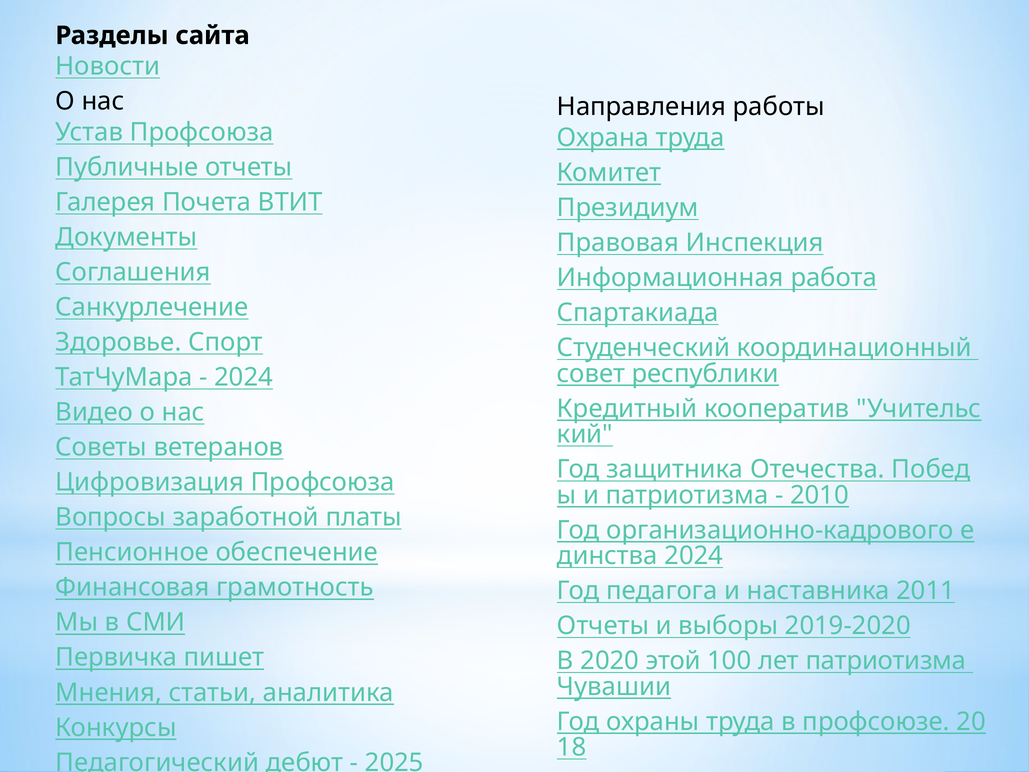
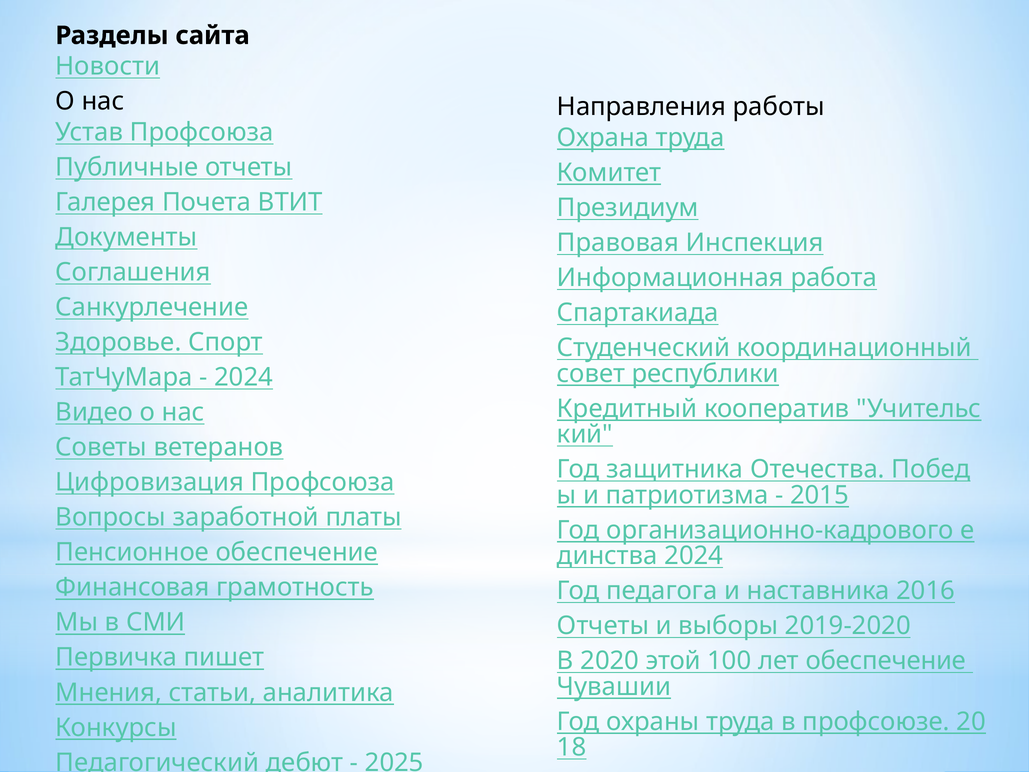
2010: 2010 -> 2015 (819, 495)
2011: 2011 -> 2016 (926, 591)
лет патриотизма: патриотизма -> обеспечение (886, 661)
